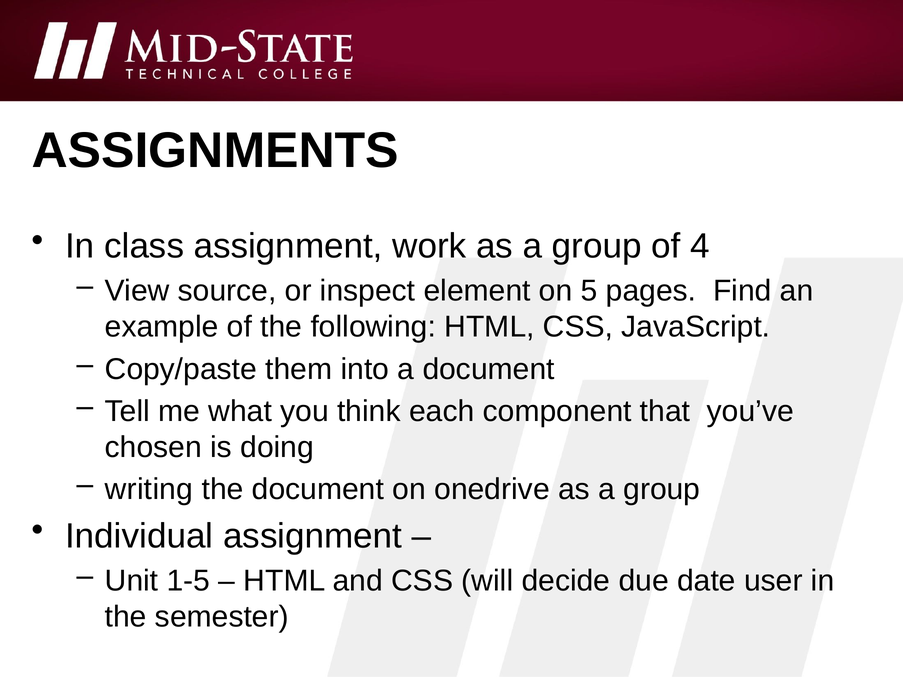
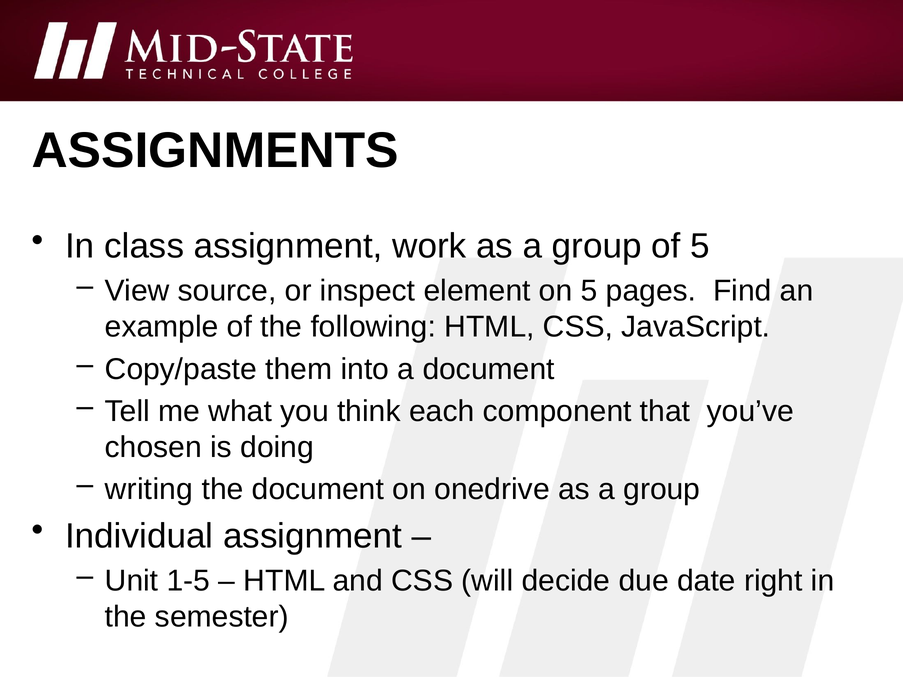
of 4: 4 -> 5 (700, 246)
user: user -> right (773, 581)
